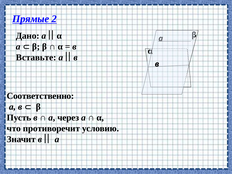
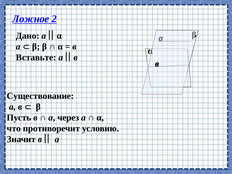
Прямые: Прямые -> Ложное (31, 19)
Соответственно: Соответственно -> Существование (40, 96)
